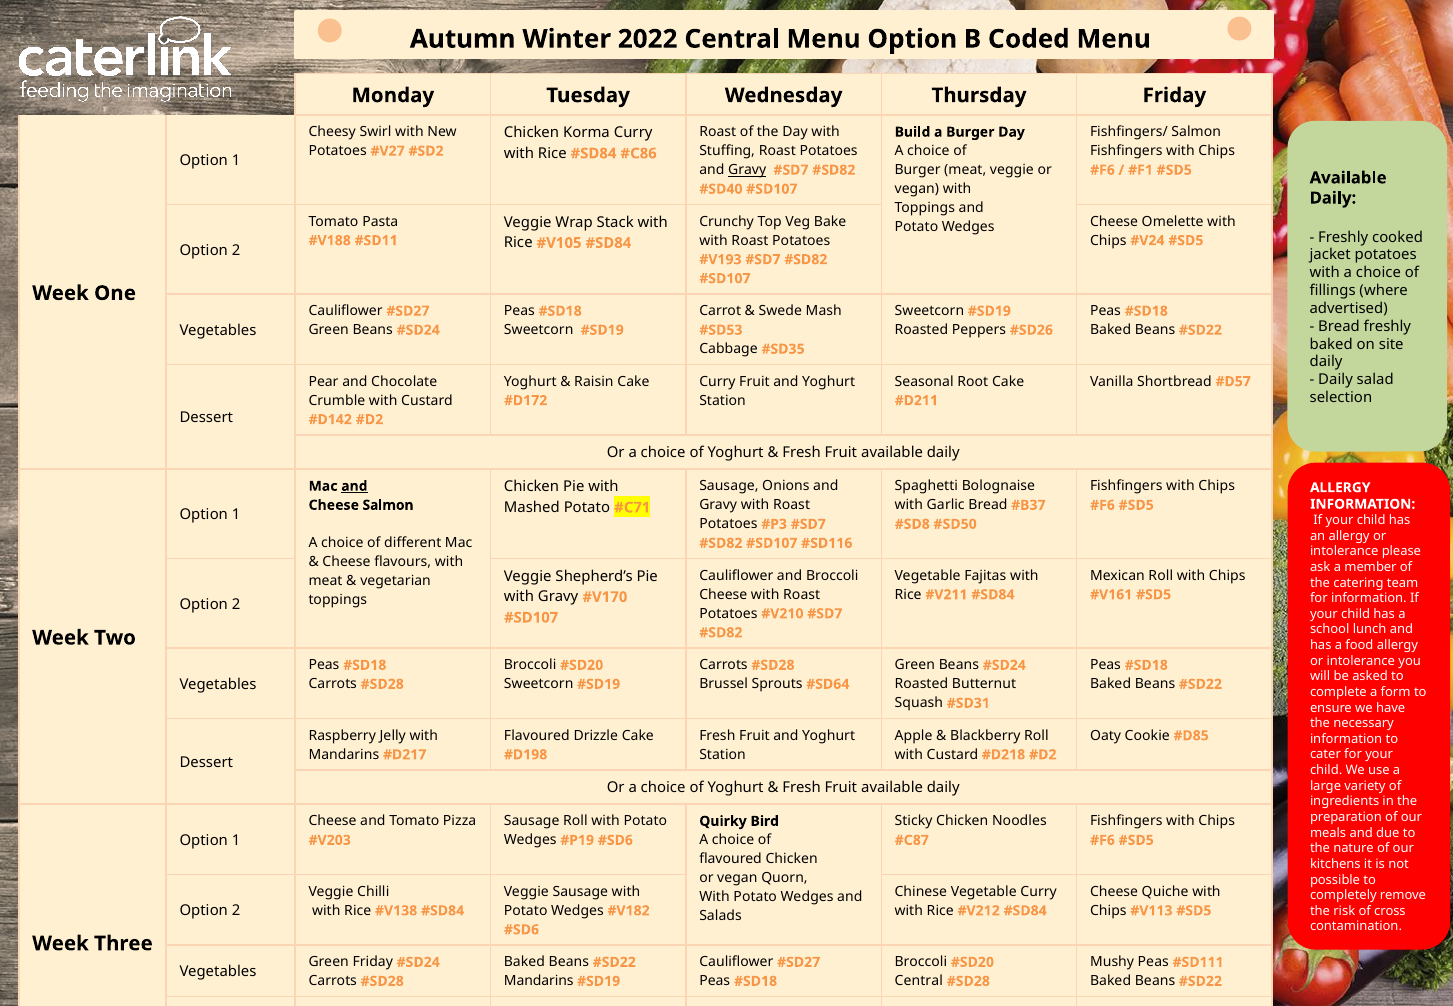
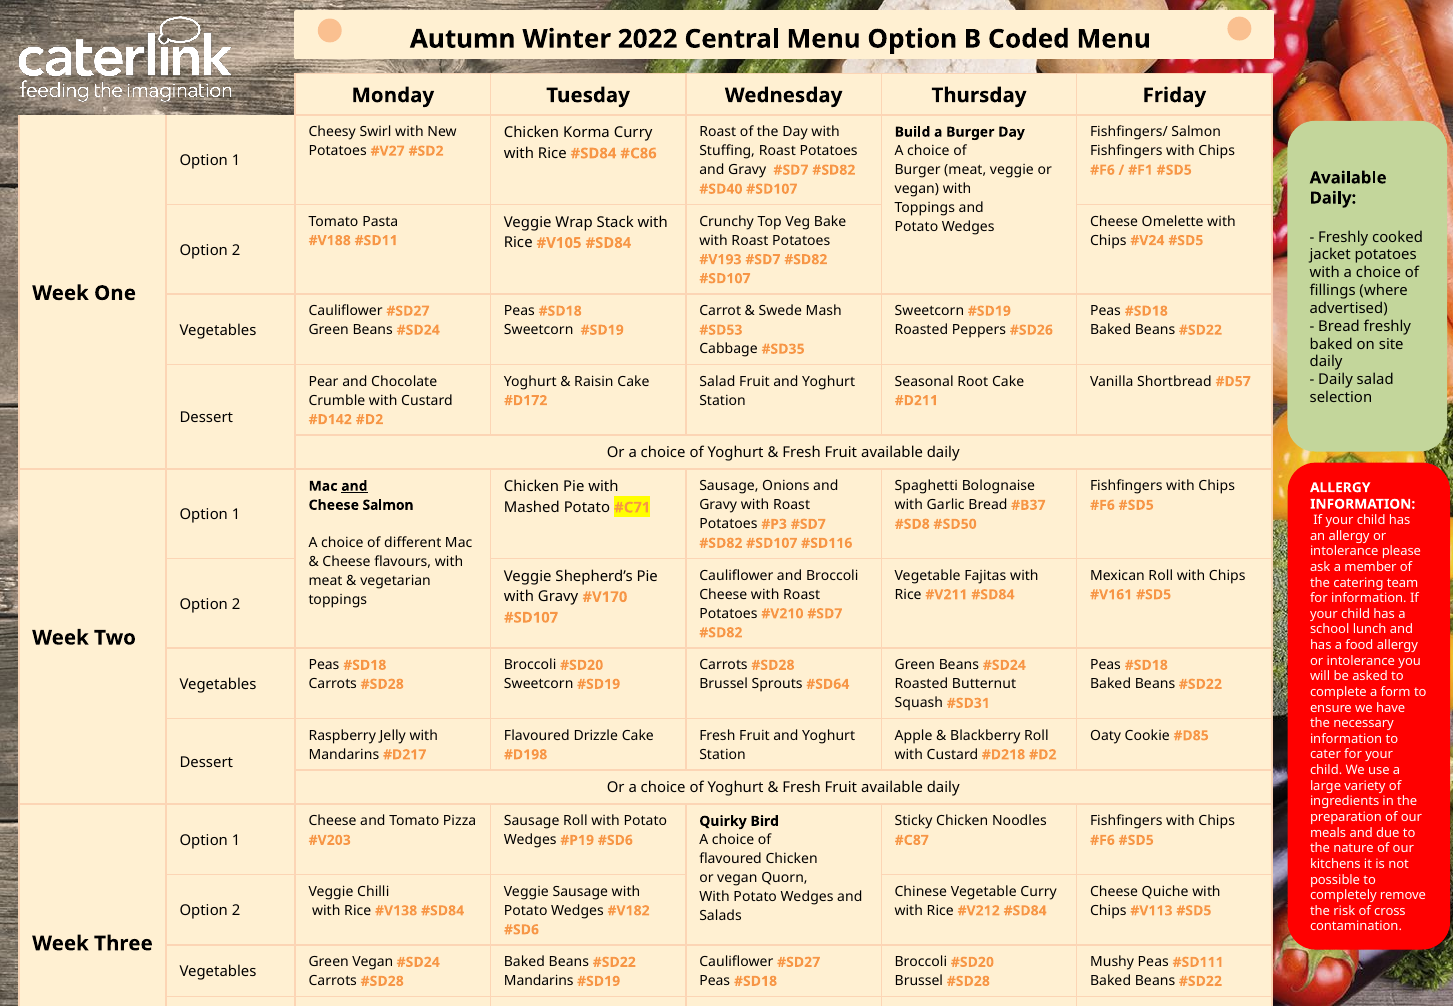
Gravy underline: present -> none (747, 170)
Curry: Curry -> Salad (717, 382)
Green Friday: Friday -> Vegan (373, 962)
Central: Central -> Brussel (919, 981)
